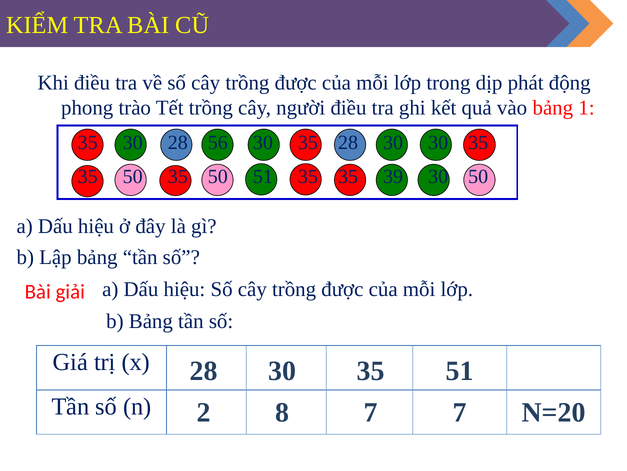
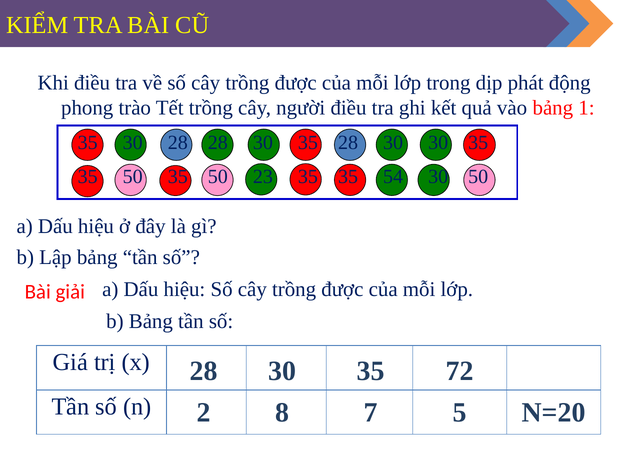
28 56: 56 -> 28 (218, 142)
50 51: 51 -> 23 (263, 176)
39: 39 -> 54 (393, 176)
35 51: 51 -> 72 (460, 370)
7 7: 7 -> 5 (460, 412)
